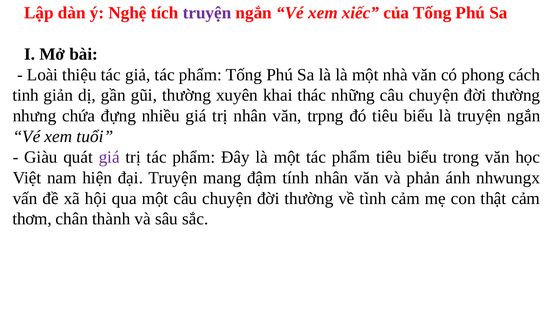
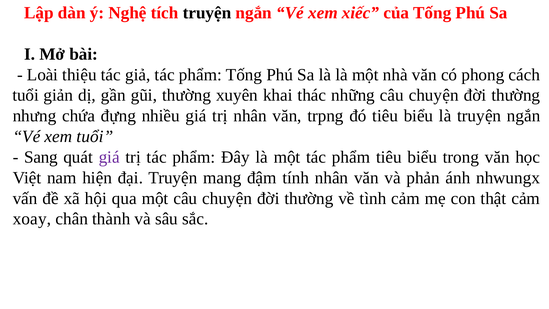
truyện colour: purple -> black (207, 13)
tinh: tinh -> tuổi (26, 95)
Giàu: Giàu -> Sang (41, 157)
thơm: thơm -> xoay (32, 219)
